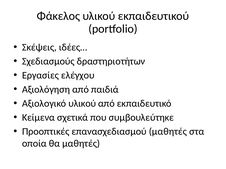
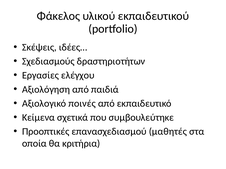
Αξιολογικό υλικού: υλικού -> ποινές (82, 104)
θα μαθητές: μαθητές -> κριτήρια (81, 144)
